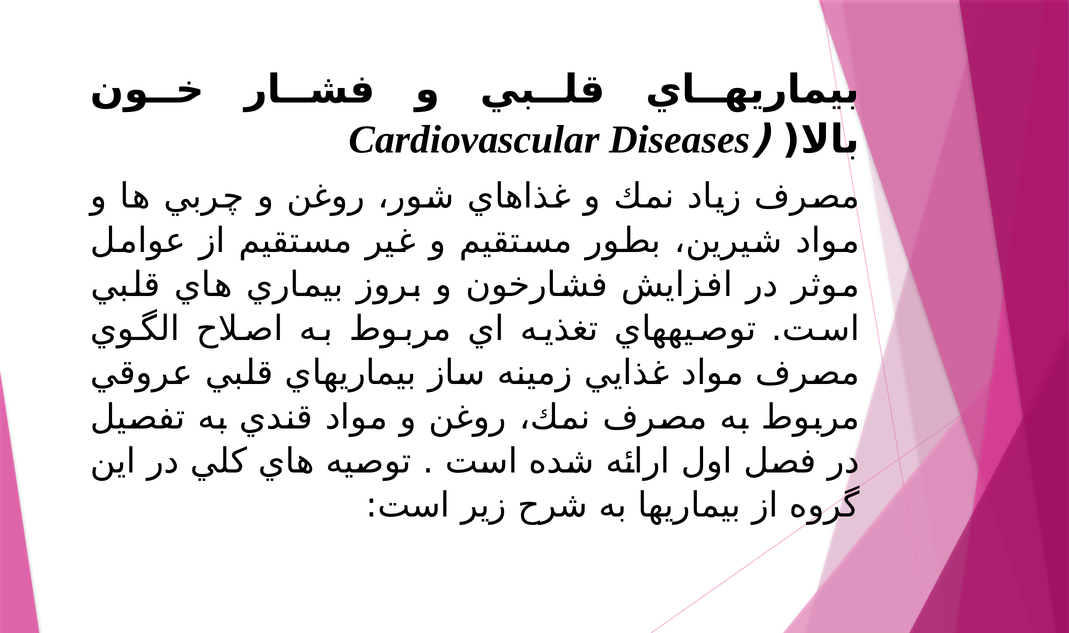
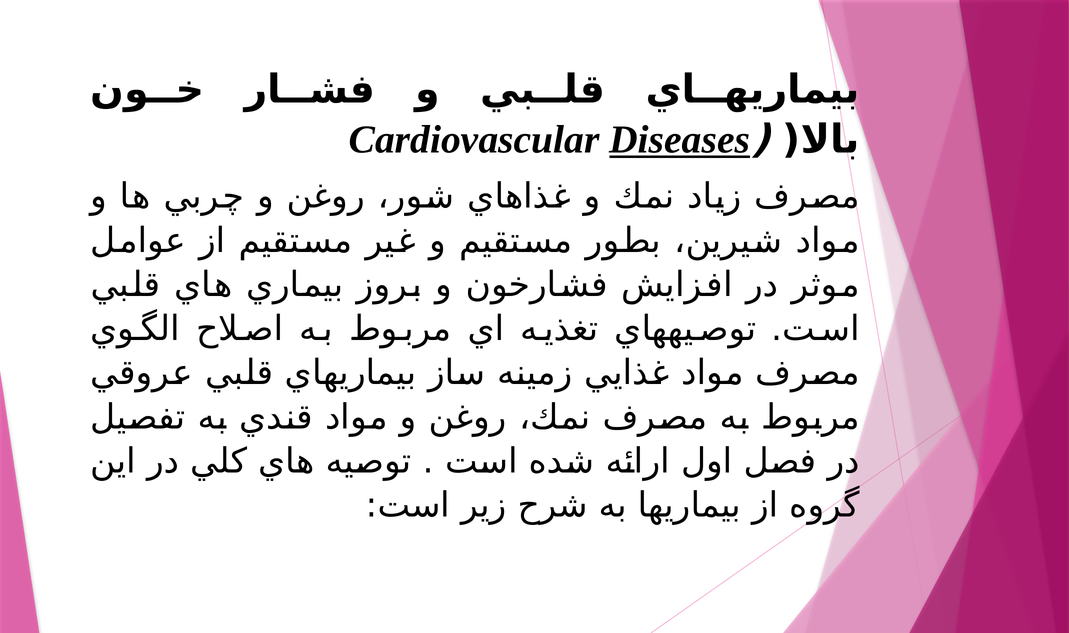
Diseases underline: none -> present (680, 140)
